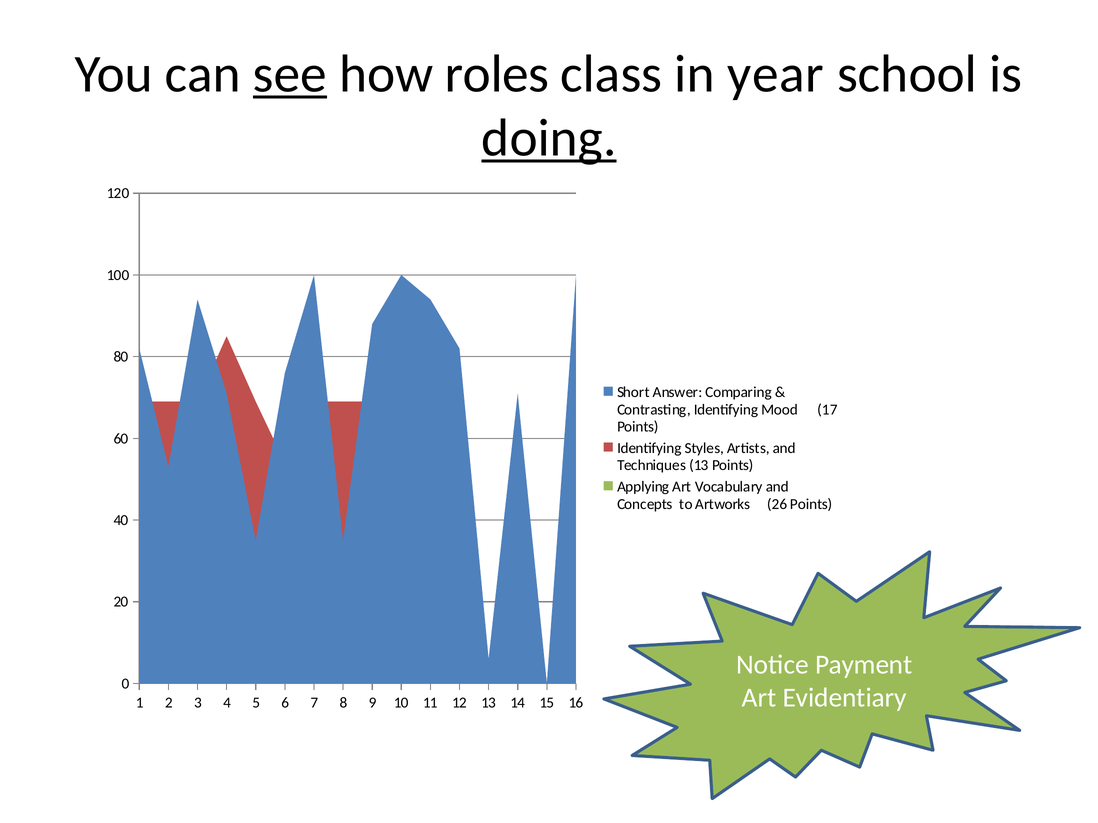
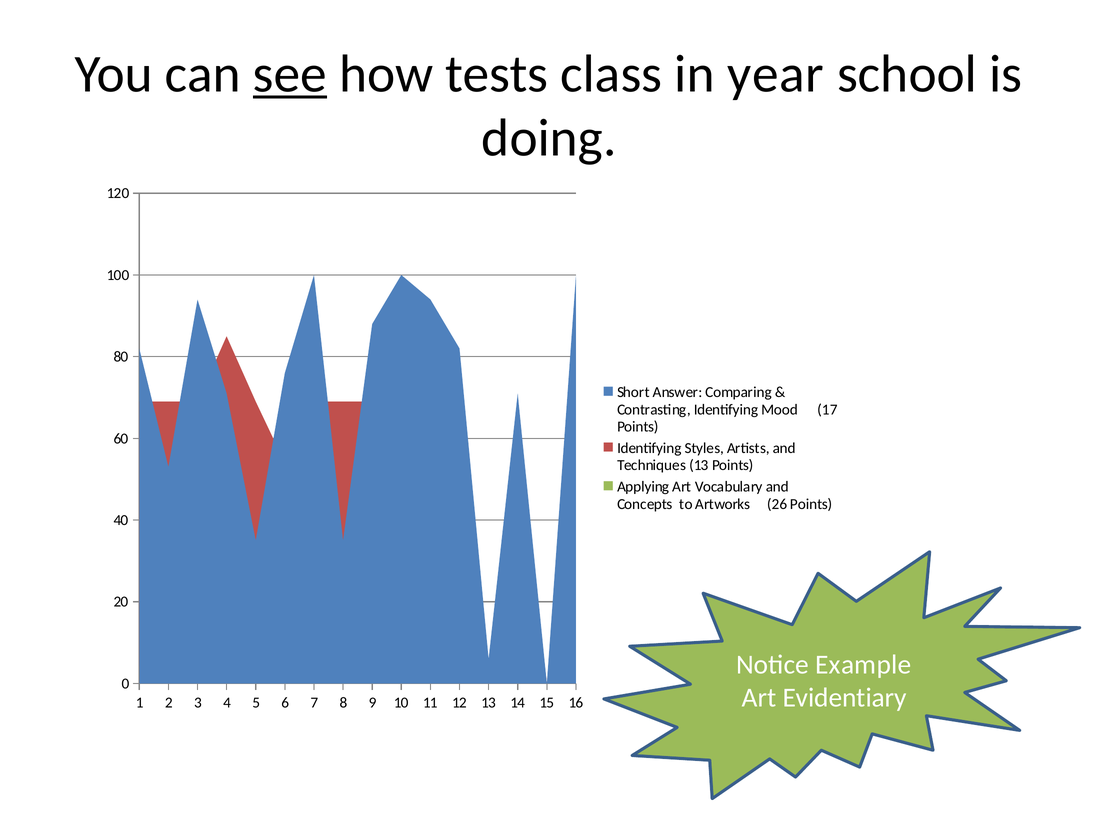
roles: roles -> tests (497, 74)
doing underline: present -> none (549, 138)
Payment: Payment -> Example (863, 665)
